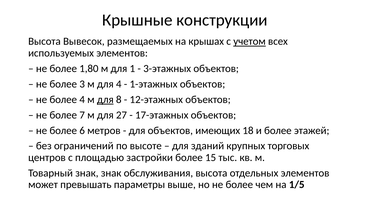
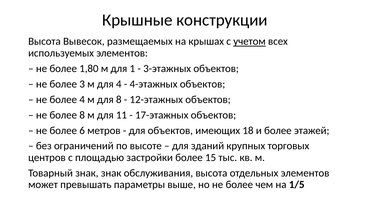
1-этажных: 1-этажных -> 4-этажных (154, 84)
для underline: present -> none (105, 100)
более 7: 7 -> 8 (82, 115)
27: 27 -> 11 (121, 115)
